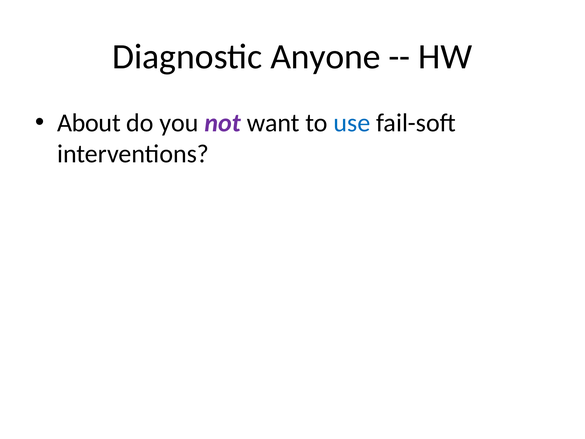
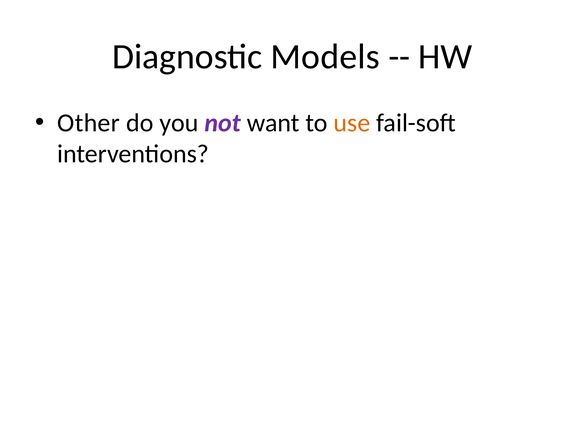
Anyone: Anyone -> Models (325, 57)
About: About -> Other (89, 123)
use colour: blue -> orange (352, 123)
